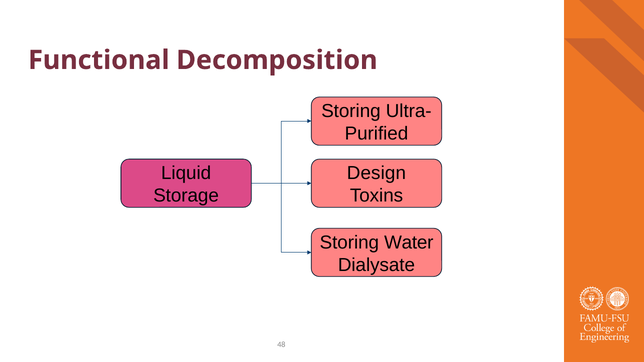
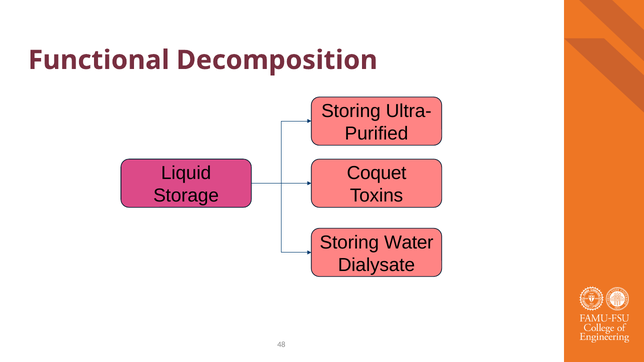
Design: Design -> Coquet (377, 173)
